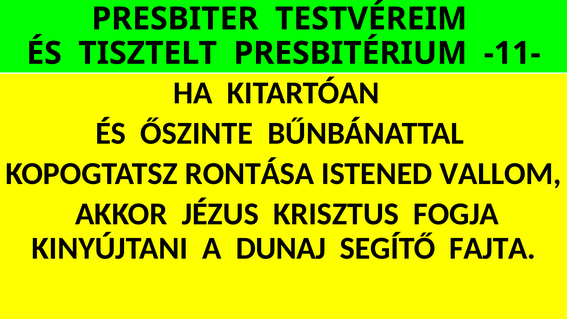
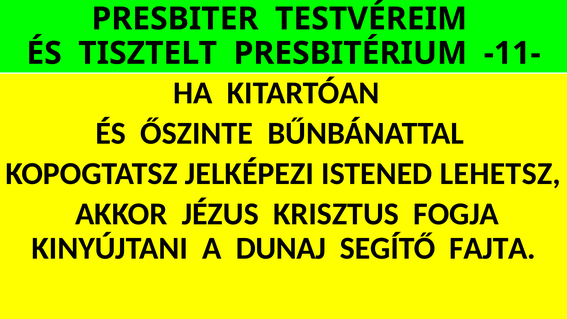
RONTÁSA: RONTÁSA -> JELKÉPEZI (249, 174)
VALLOM: VALLOM -> LEHETSZ (500, 174)
